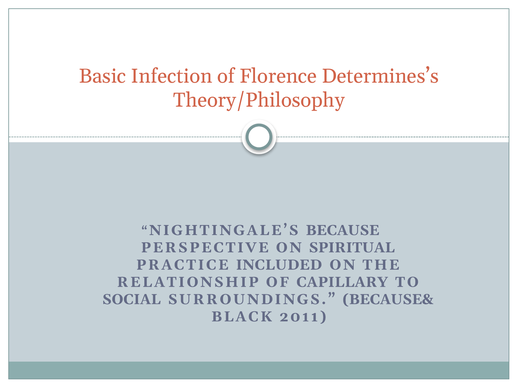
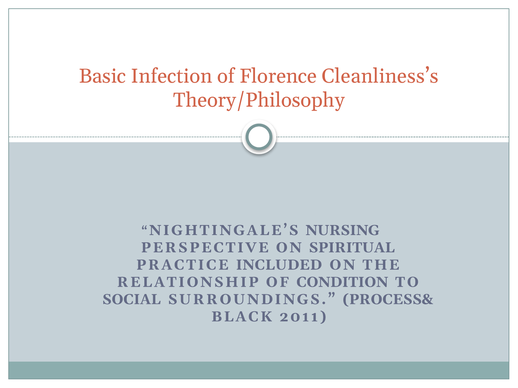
Determines’s: Determines’s -> Cleanliness’s (380, 76)
BECAUSE: BECAUSE -> NURSING (343, 231)
CAPILLARY: CAPILLARY -> CONDITION (342, 282)
BECAUSE&: BECAUSE& -> PROCESS& (388, 300)
